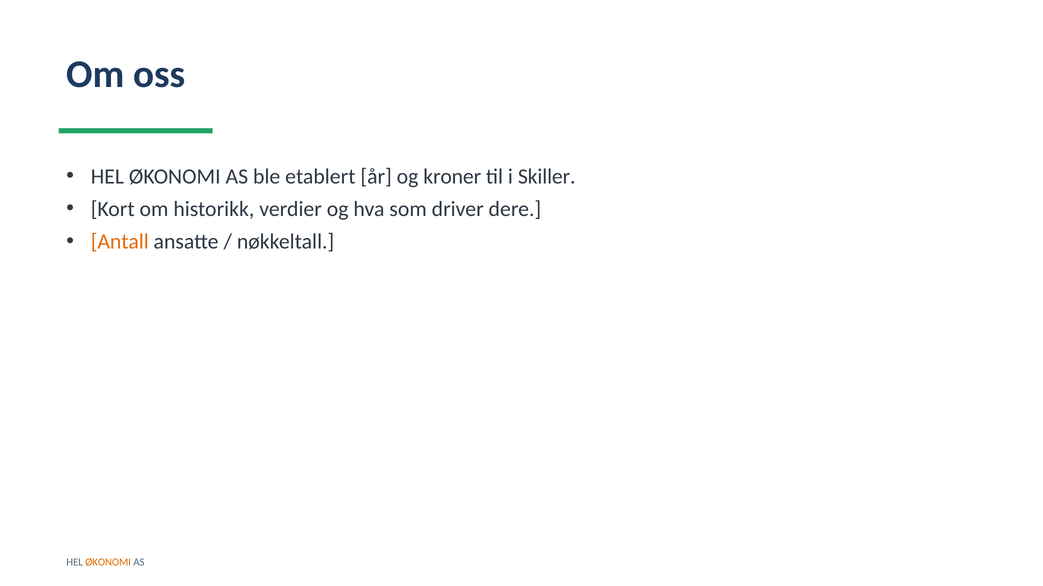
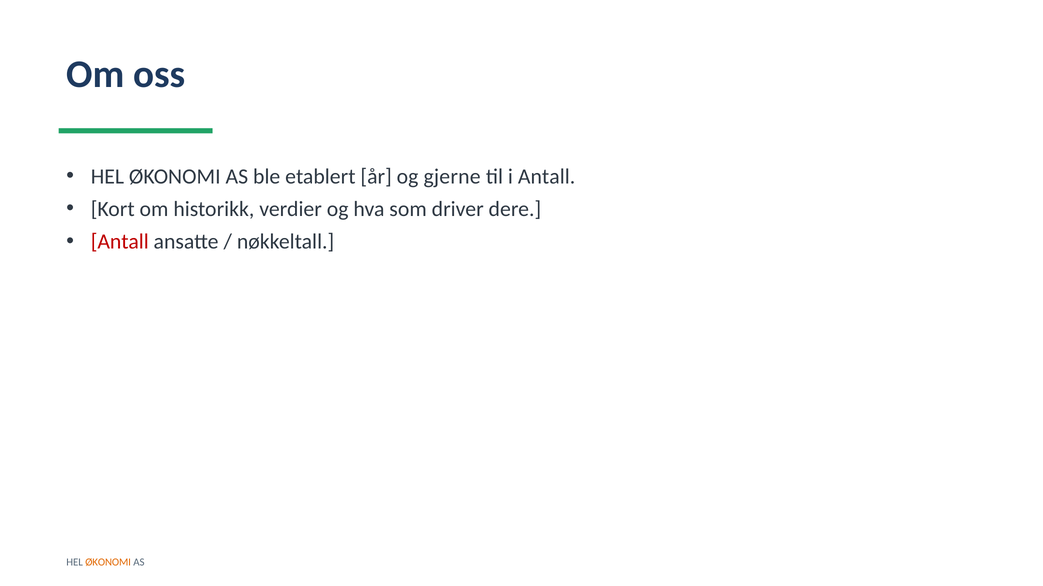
kroner: kroner -> gjerne (452, 177)
i Skiller: Skiller -> Antall (547, 177)
Antall colour: orange -> red (120, 242)
